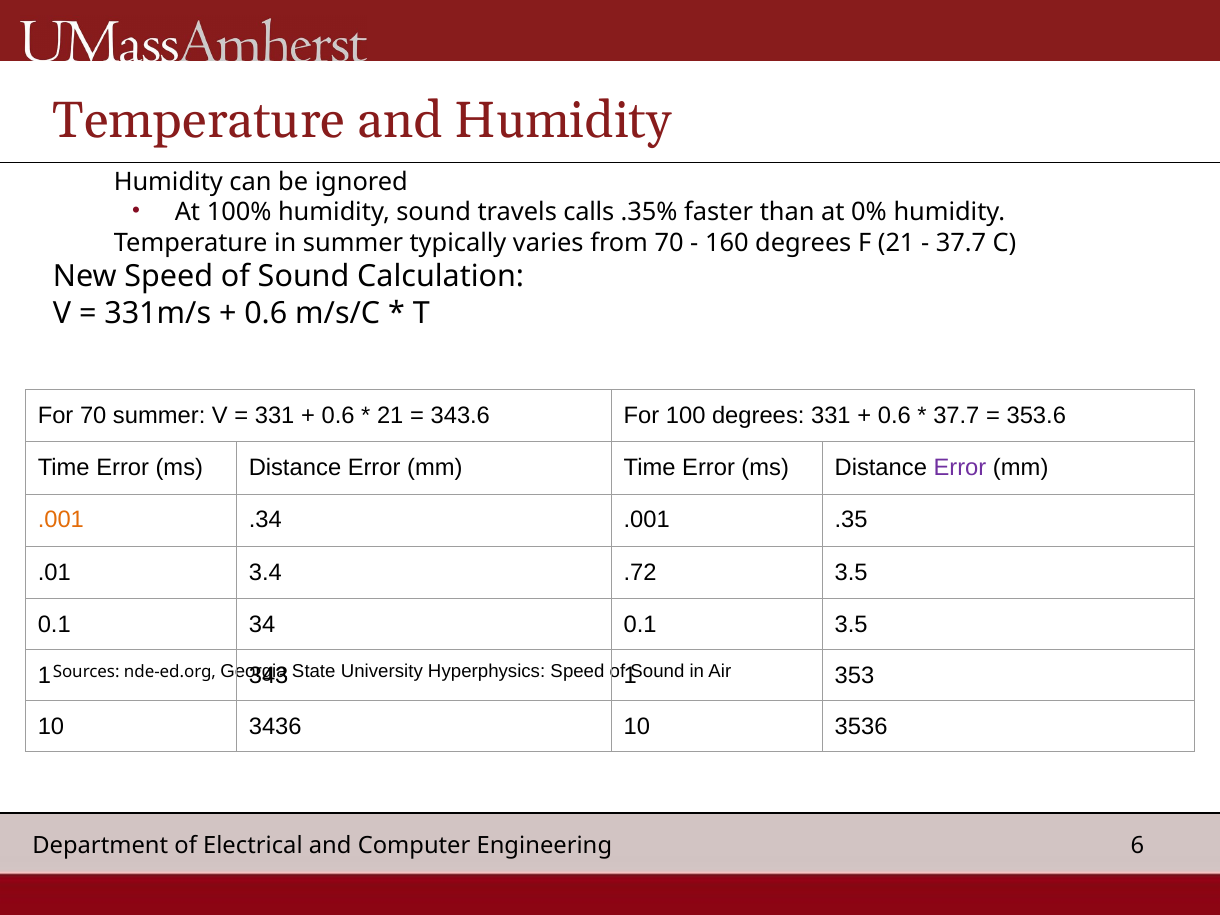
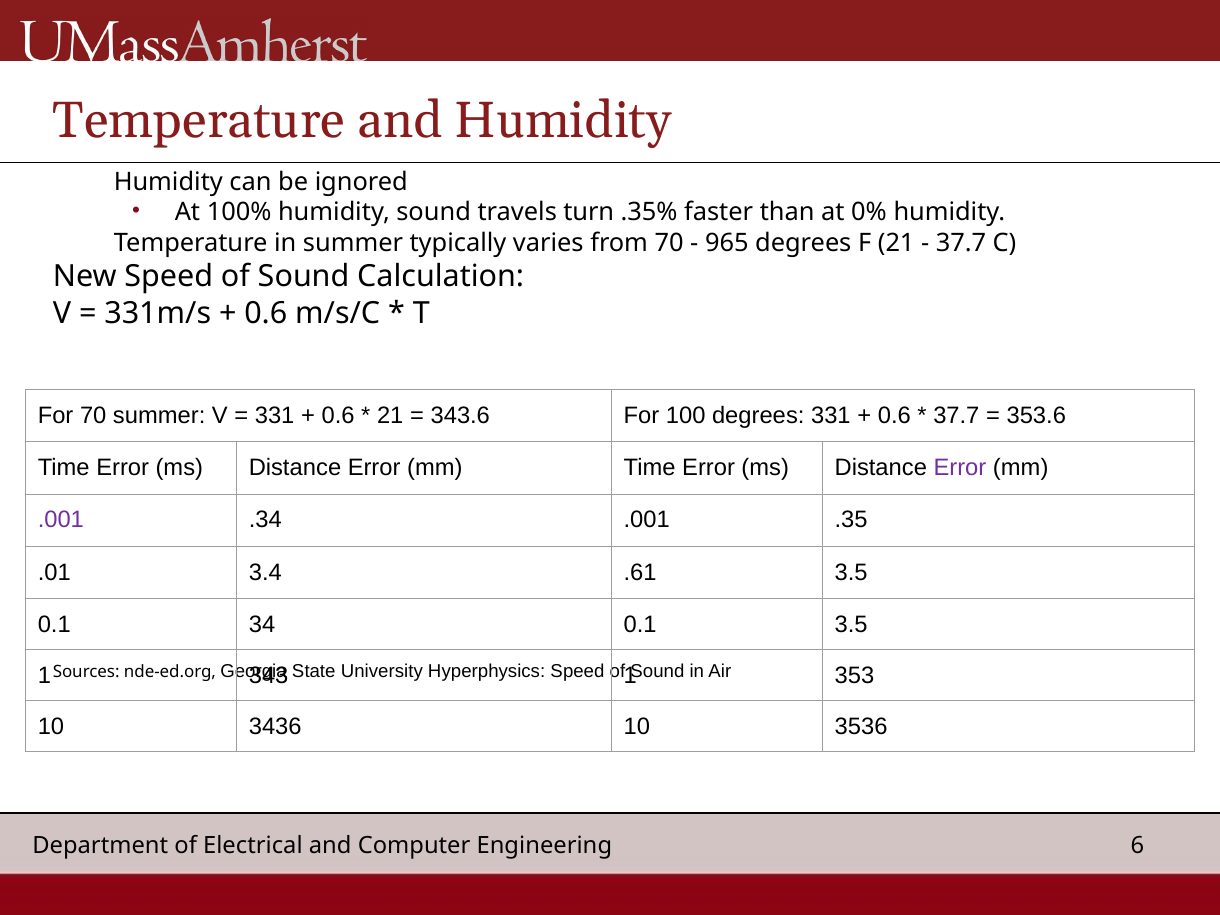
calls: calls -> turn (589, 212)
160: 160 -> 965 (727, 243)
.001 colour: orange -> purple (61, 520)
.72: .72 -> .61 (640, 572)
